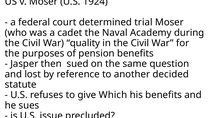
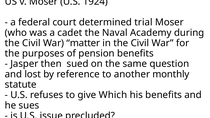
quality: quality -> matter (83, 43)
decided: decided -> monthly (171, 74)
